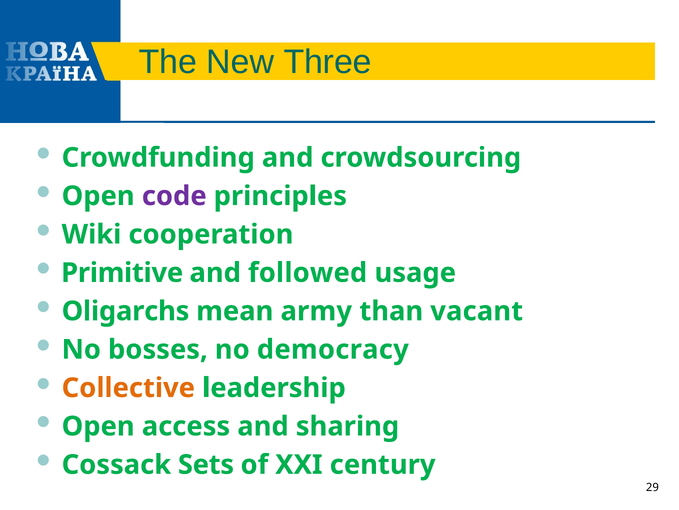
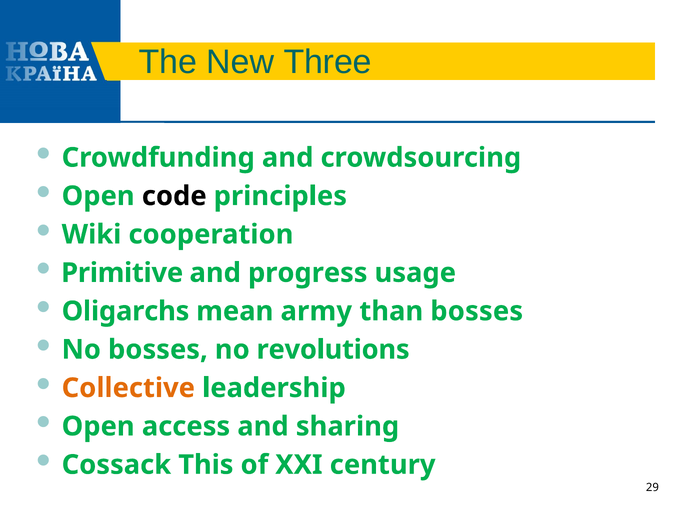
code colour: purple -> black (174, 196)
followed: followed -> progress (308, 272)
than vacant: vacant -> bosses (477, 311)
democracy: democracy -> revolutions (333, 349)
Sets: Sets -> This (206, 464)
